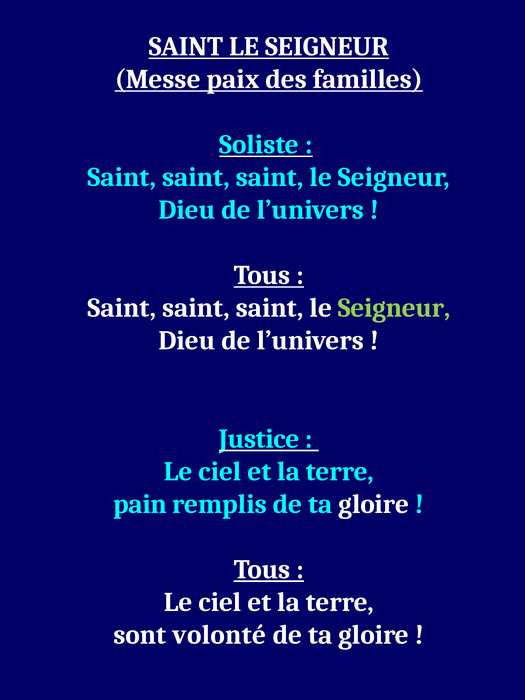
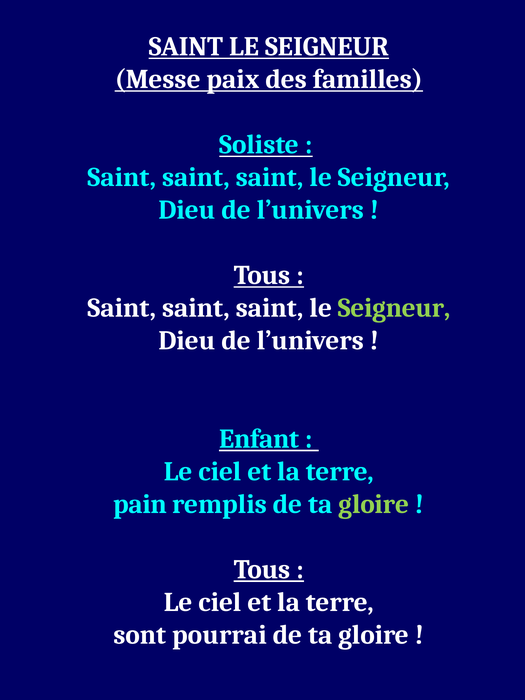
Justice: Justice -> Enfant (259, 439)
gloire colour: white -> light green (374, 504)
volonté: volonté -> pourrai (219, 635)
